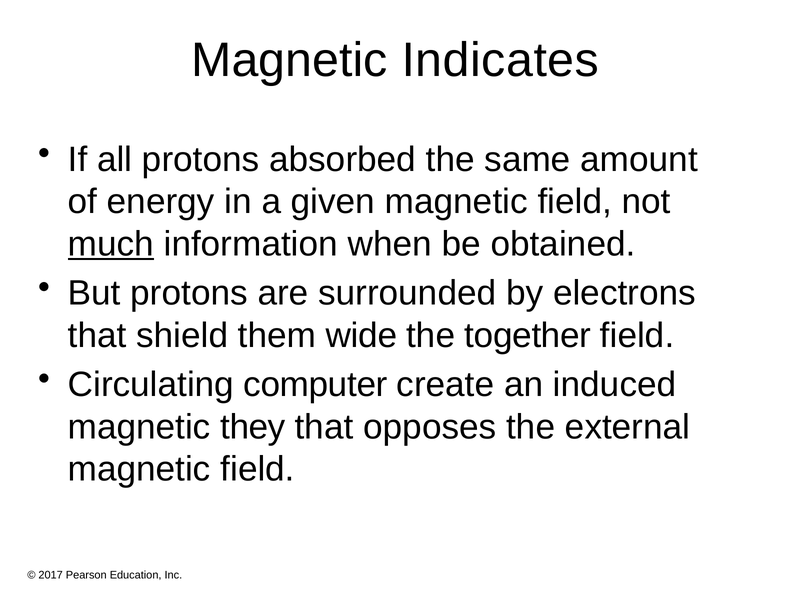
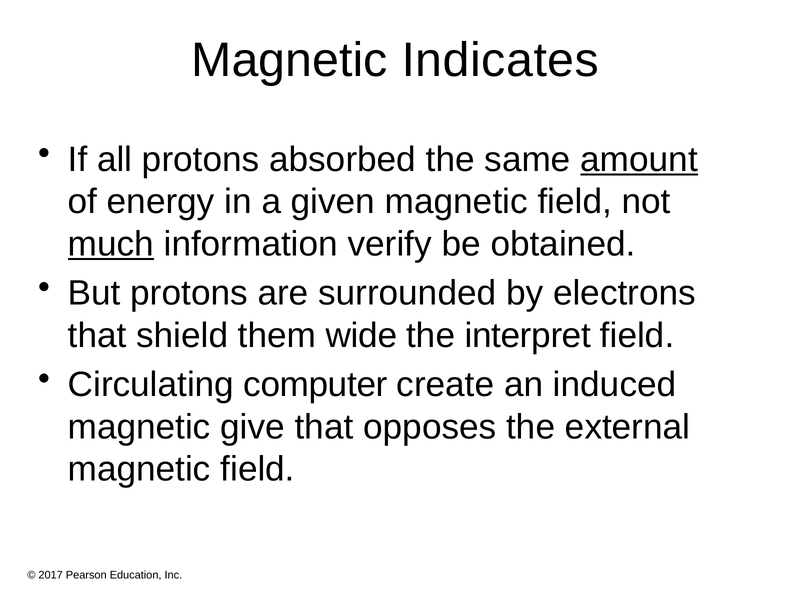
amount underline: none -> present (639, 160)
when: when -> verify (390, 244)
together: together -> interpret (528, 336)
they: they -> give (253, 427)
